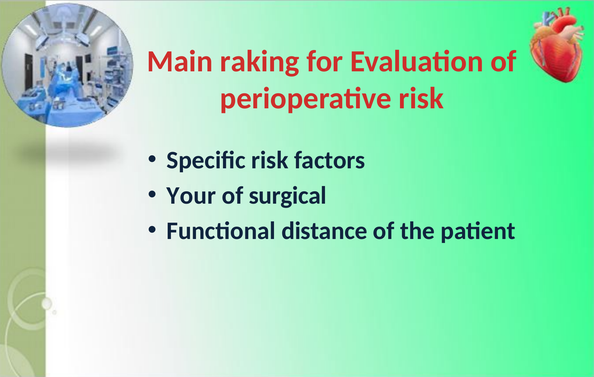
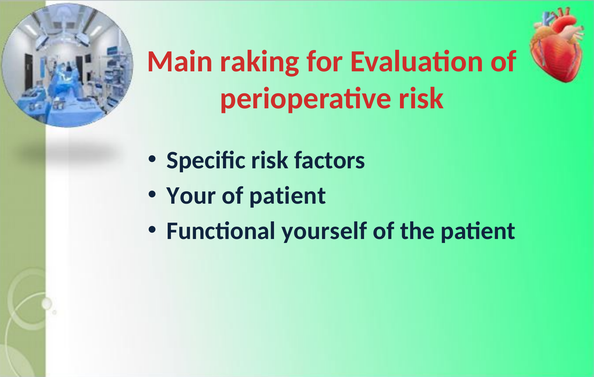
of surgical: surgical -> patient (288, 196)
distance: distance -> yourself (324, 231)
